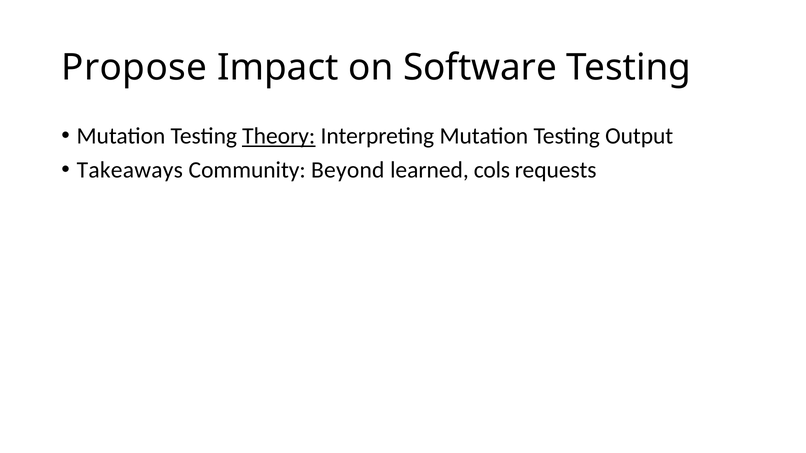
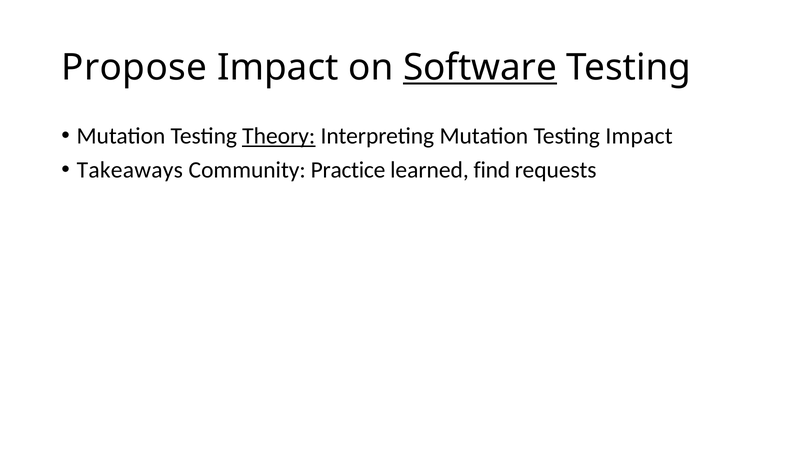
Software underline: none -> present (480, 68)
Testing Output: Output -> Impact (639, 136)
Beyond: Beyond -> Practice (348, 170)
cols: cols -> find (492, 170)
